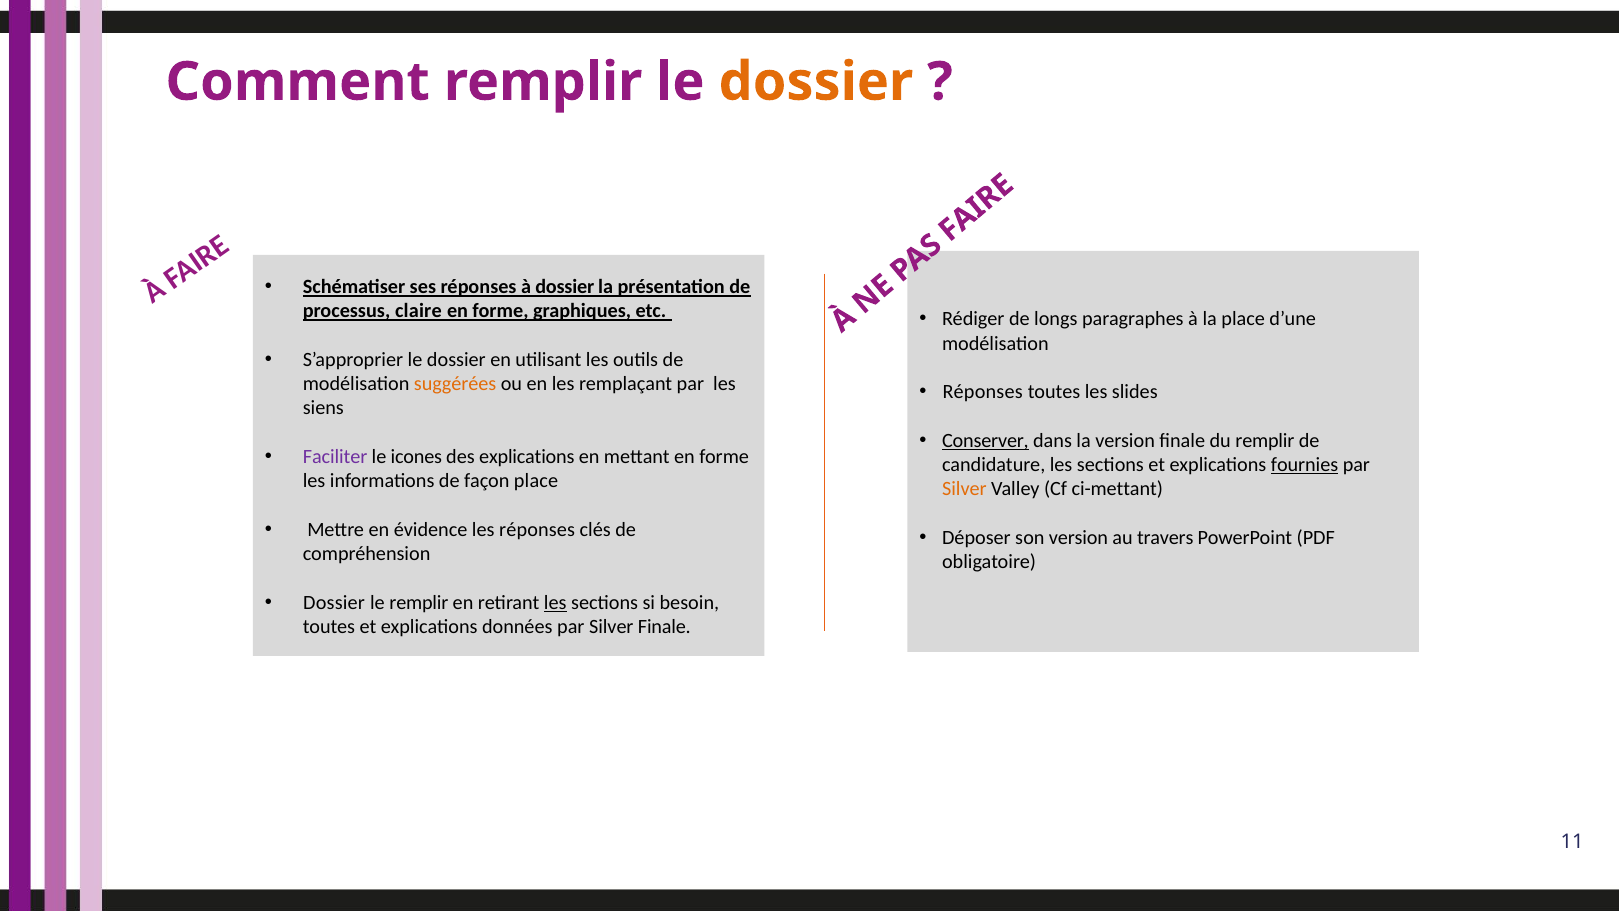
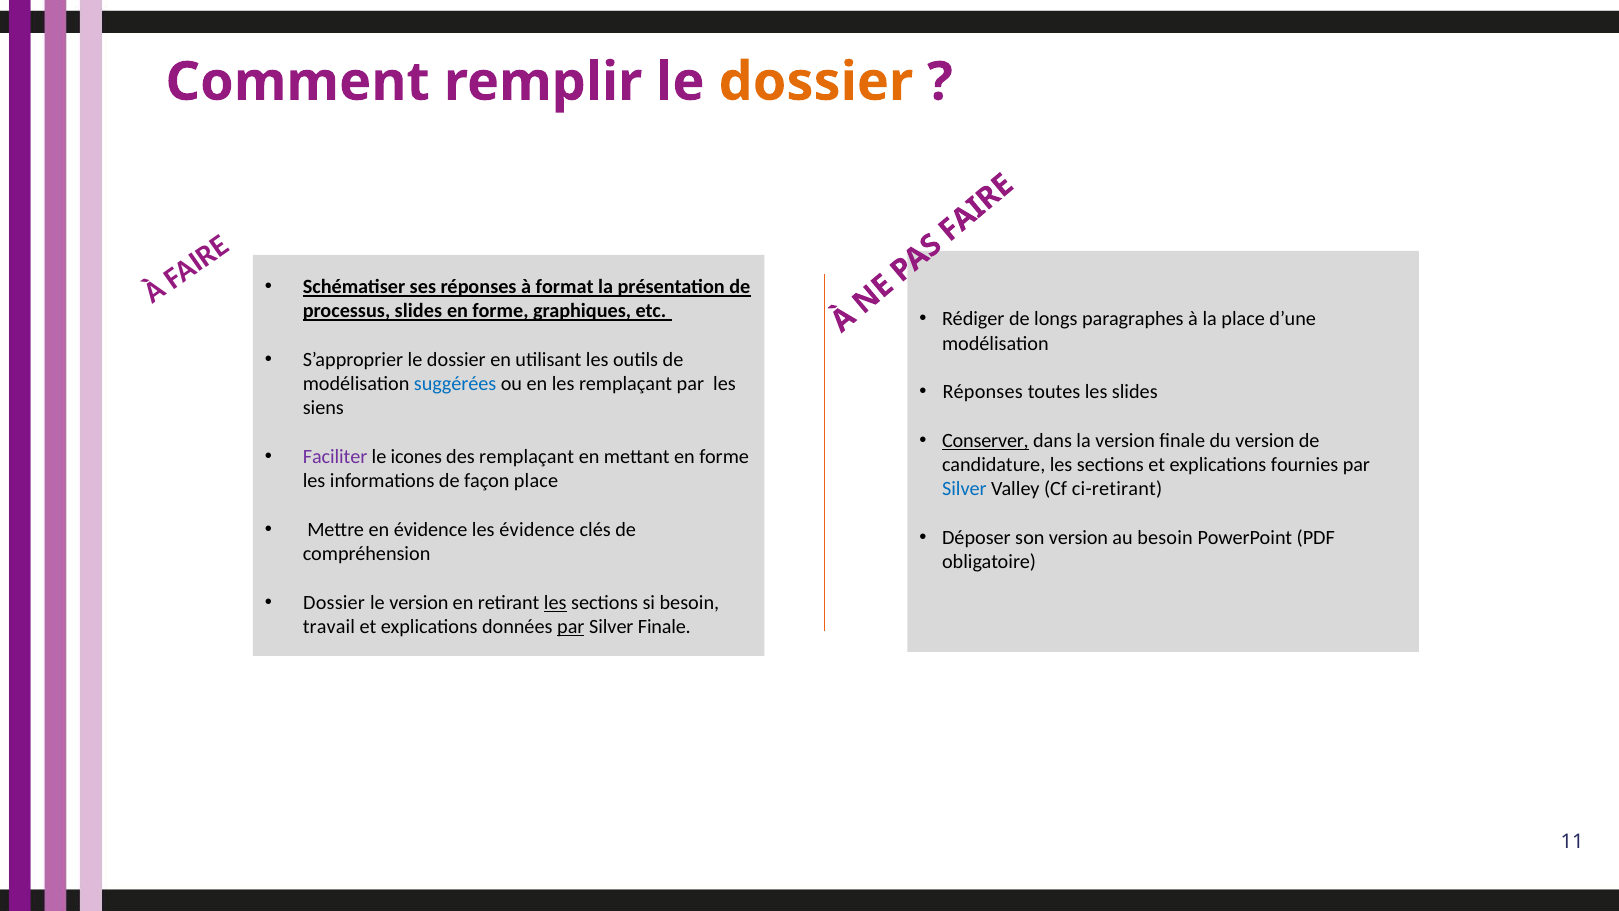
à dossier: dossier -> format (565, 287)
processus claire: claire -> slides (418, 311)
suggérées colour: orange -> blue (455, 384)
du remplir: remplir -> version (1265, 441)
des explications: explications -> remplaçant (527, 457)
fournies underline: present -> none (1305, 465)
Silver colour: orange -> blue (964, 489)
ci-mettant: ci-mettant -> ci-retirant (1117, 489)
les réponses: réponses -> évidence (537, 530)
au travers: travers -> besoin (1165, 538)
le remplir: remplir -> version (419, 602)
toutes: toutes -> travail (329, 627)
par underline: none -> present (571, 627)
